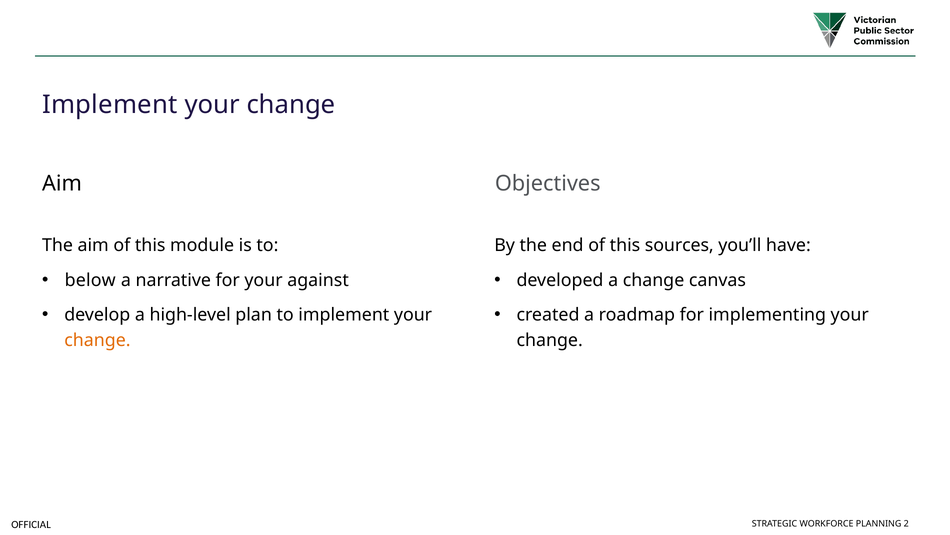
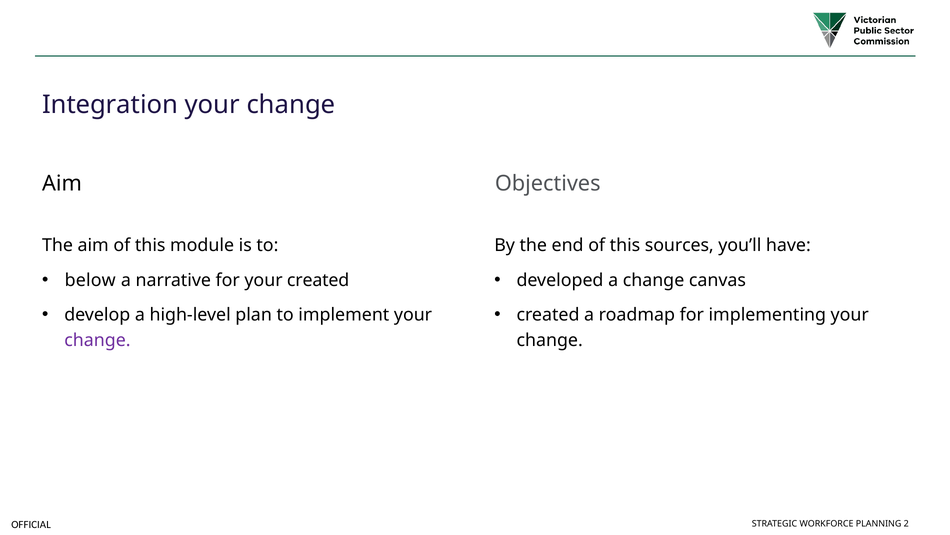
Implement: Implement -> Integration (110, 105)
your against: against -> created (318, 280)
change colour: orange -> purple (97, 340)
